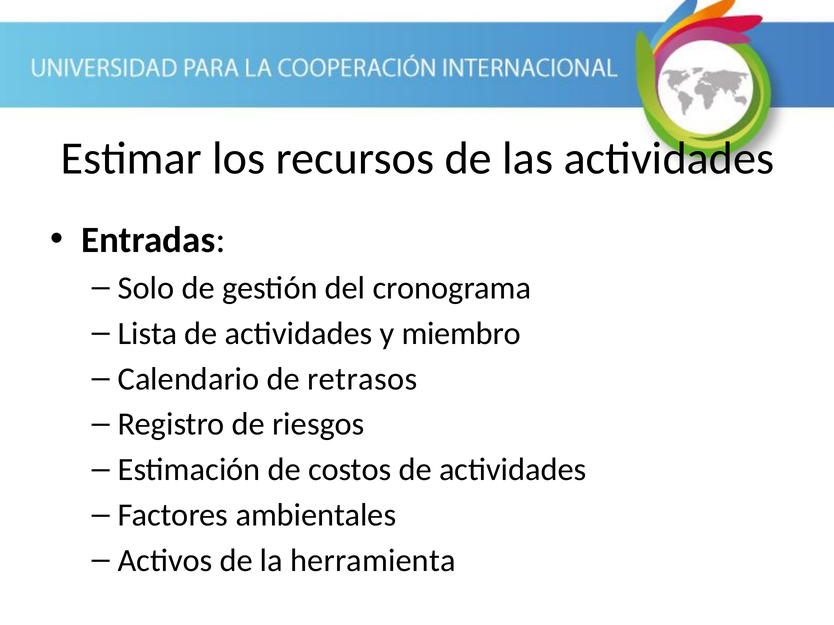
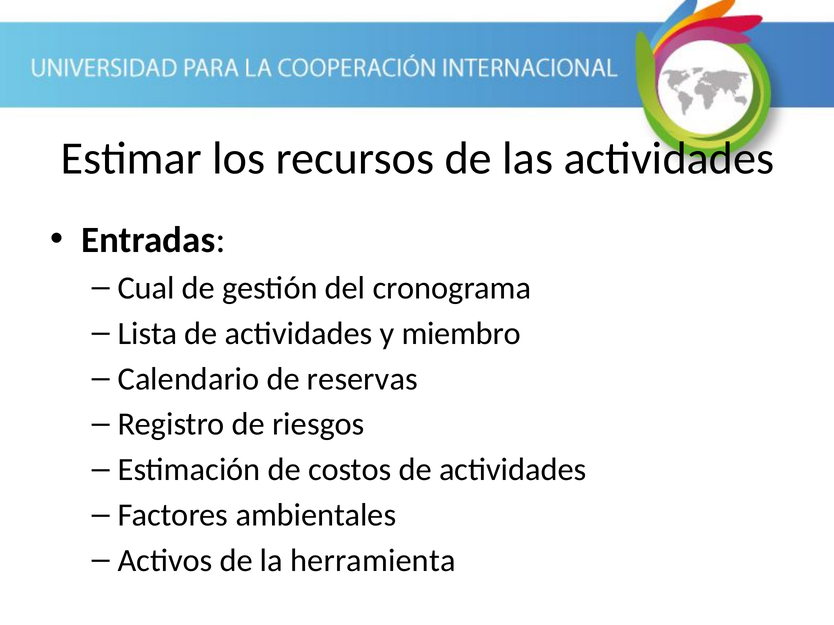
Solo: Solo -> Cual (146, 288)
retrasos: retrasos -> reservas (362, 379)
